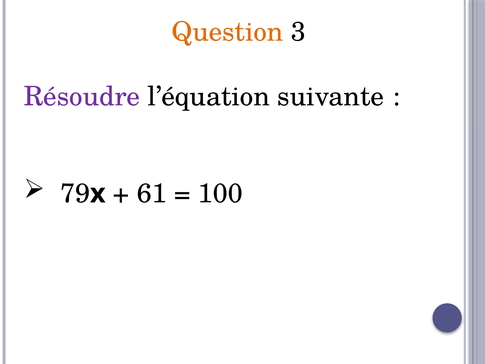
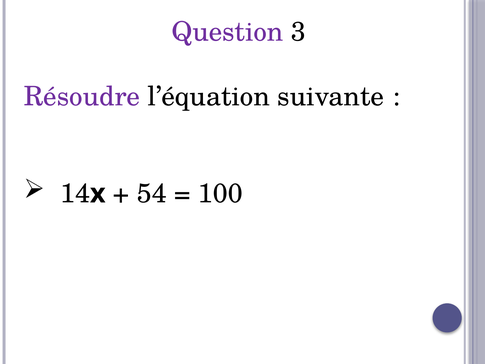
Question colour: orange -> purple (227, 32)
79: 79 -> 14 (75, 193)
61: 61 -> 54 (152, 193)
